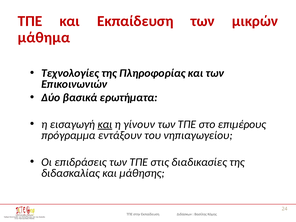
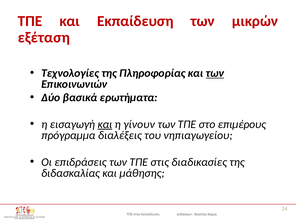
μάθημα: μάθημα -> εξέταση (44, 38)
των underline: none -> present (215, 73)
εντάξουν: εντάξουν -> διαλέξεις (120, 135)
